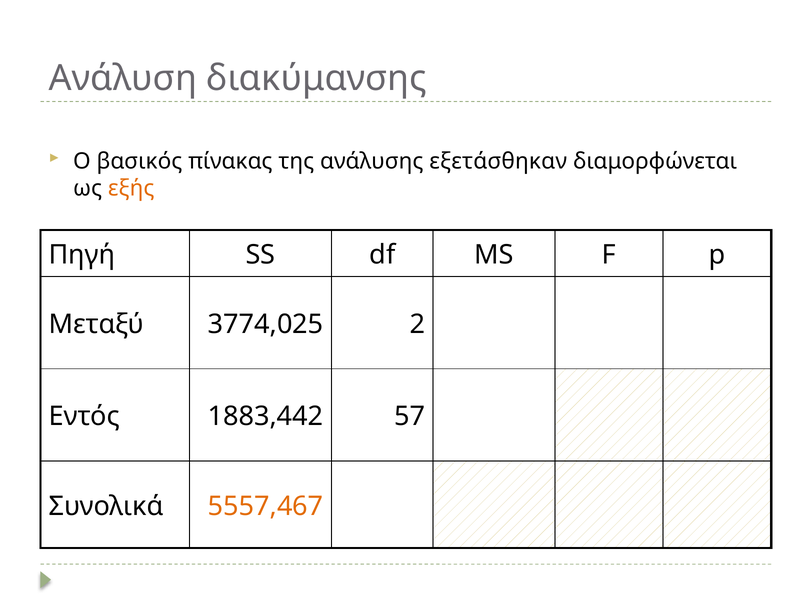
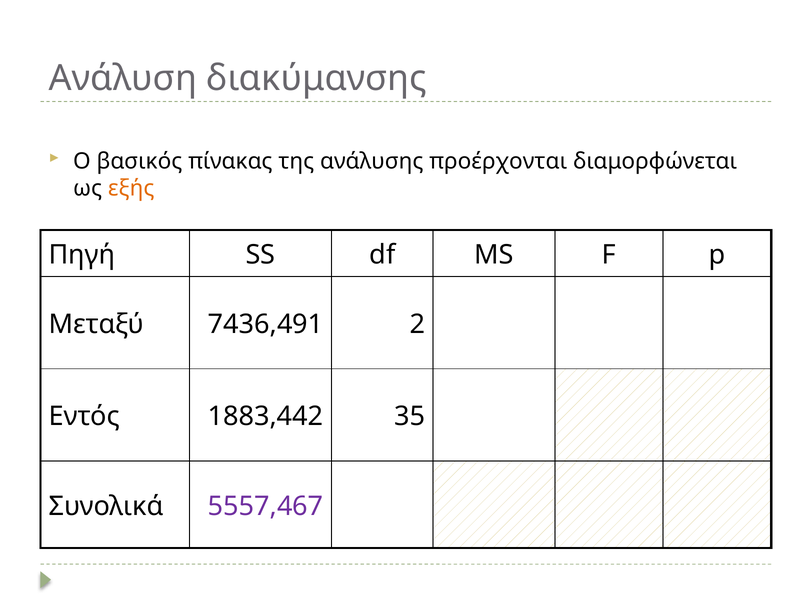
εξετάσθηκαν: εξετάσθηκαν -> προέρχονται (498, 161)
3774,025: 3774,025 -> 7436,491 (266, 324)
57: 57 -> 35 (410, 416)
5557,467 colour: orange -> purple (266, 506)
